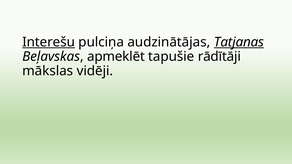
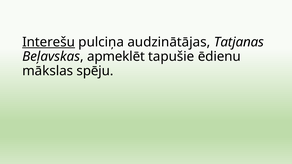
Tatjanas underline: present -> none (239, 42)
rādītāji: rādītāji -> ēdienu (219, 57)
vidēji: vidēji -> spēju (95, 71)
